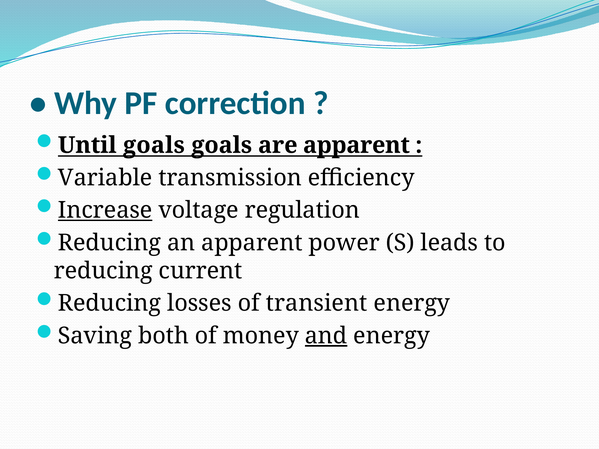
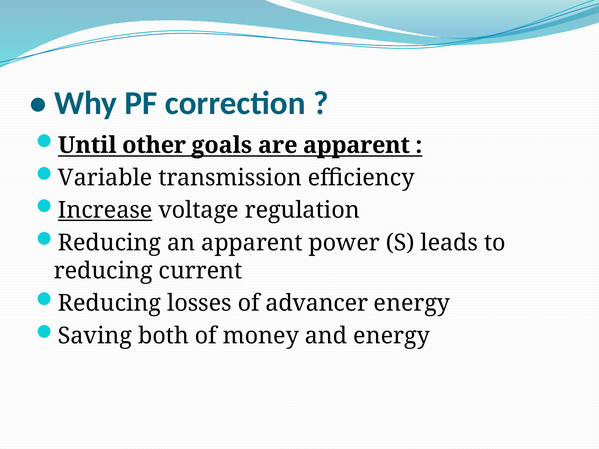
Until goals: goals -> other (154, 145)
transient: transient -> advancer (317, 303)
and underline: present -> none (326, 336)
